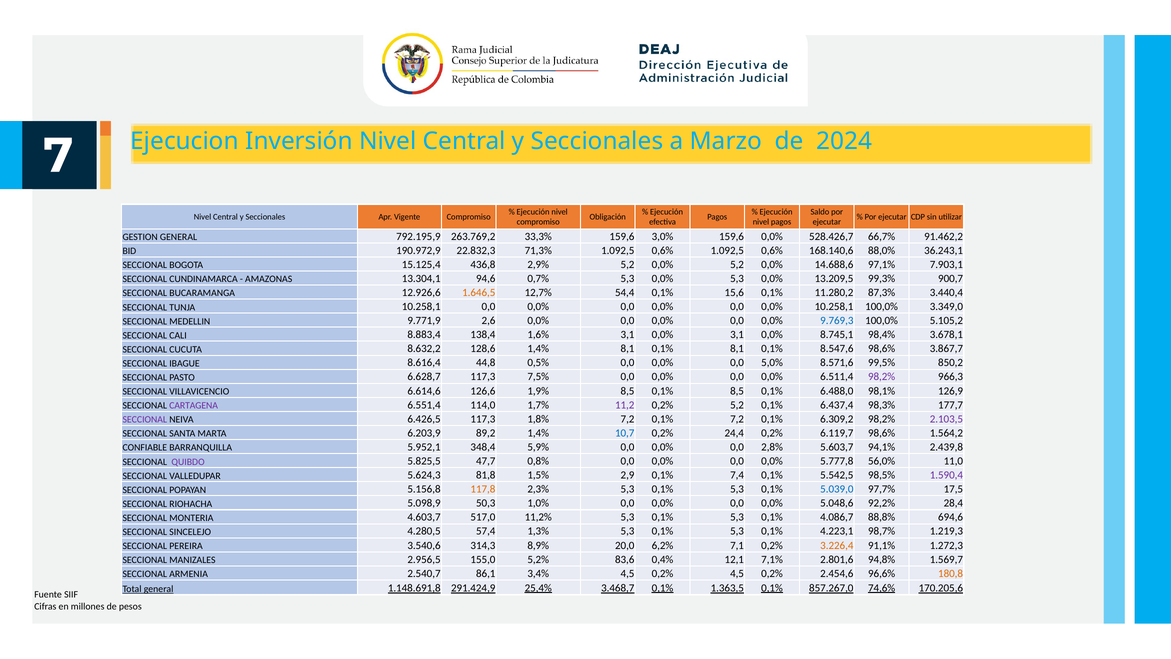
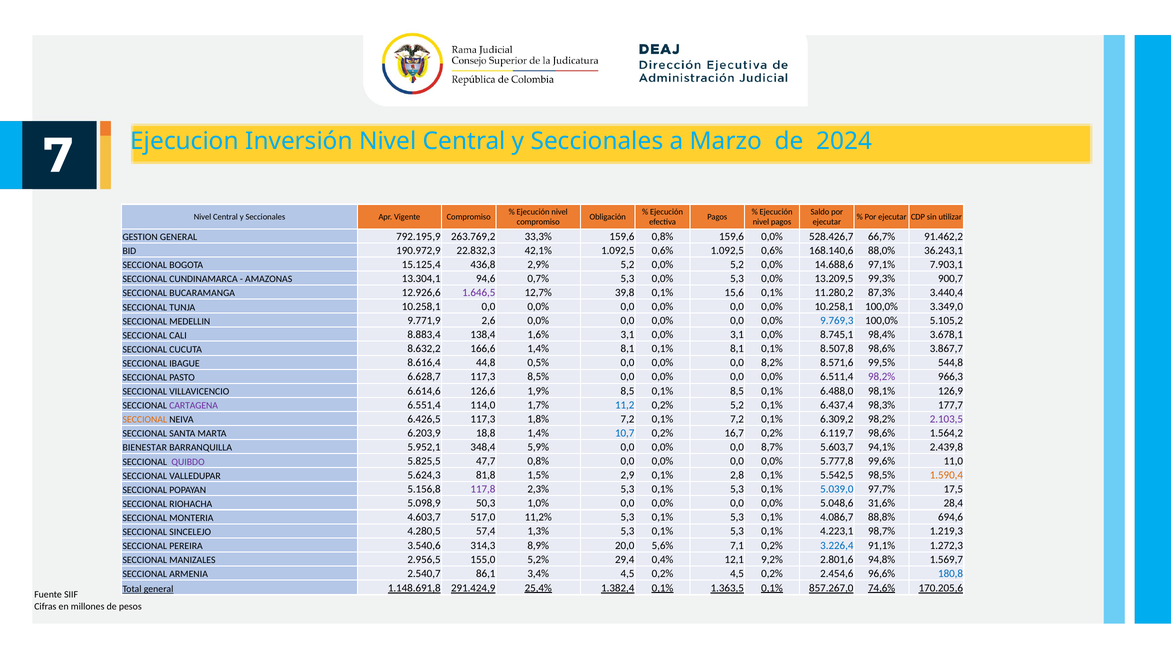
159,6 3,0%: 3,0% -> 0,8% (663, 236)
71,3%: 71,3% -> 42,1% (538, 250)
1.646,5 colour: orange -> purple (479, 292)
54,4: 54,4 -> 39,8 (625, 292)
128,6: 128,6 -> 166,6 (483, 349)
8.547,6: 8.547,6 -> 8.507,8 (837, 349)
5,0%: 5,0% -> 8,2% (772, 363)
850,2: 850,2 -> 544,8 (951, 363)
7,5%: 7,5% -> 8,5% (538, 377)
11,2 colour: purple -> blue (625, 405)
SECCIONAL colour: purple -> orange (145, 419)
89,2: 89,2 -> 18,8 (486, 433)
24,4: 24,4 -> 16,7 (734, 433)
CONFIABLE: CONFIABLE -> BIENESTAR (145, 448)
2,8%: 2,8% -> 8,7% (772, 447)
56,0%: 56,0% -> 99,6% (882, 461)
7,4: 7,4 -> 2,8 (737, 475)
1.590,4 colour: purple -> orange (946, 475)
117,8 colour: orange -> purple (483, 489)
92,2%: 92,2% -> 31,6% (882, 503)
6,2%: 6,2% -> 5,6% (663, 545)
3.226,4 colour: orange -> blue (837, 545)
83,6: 83,6 -> 29,4 (625, 559)
7,1%: 7,1% -> 9,2% (772, 559)
180,8 colour: orange -> blue (951, 573)
3.468,7: 3.468,7 -> 1.382,4 (618, 588)
